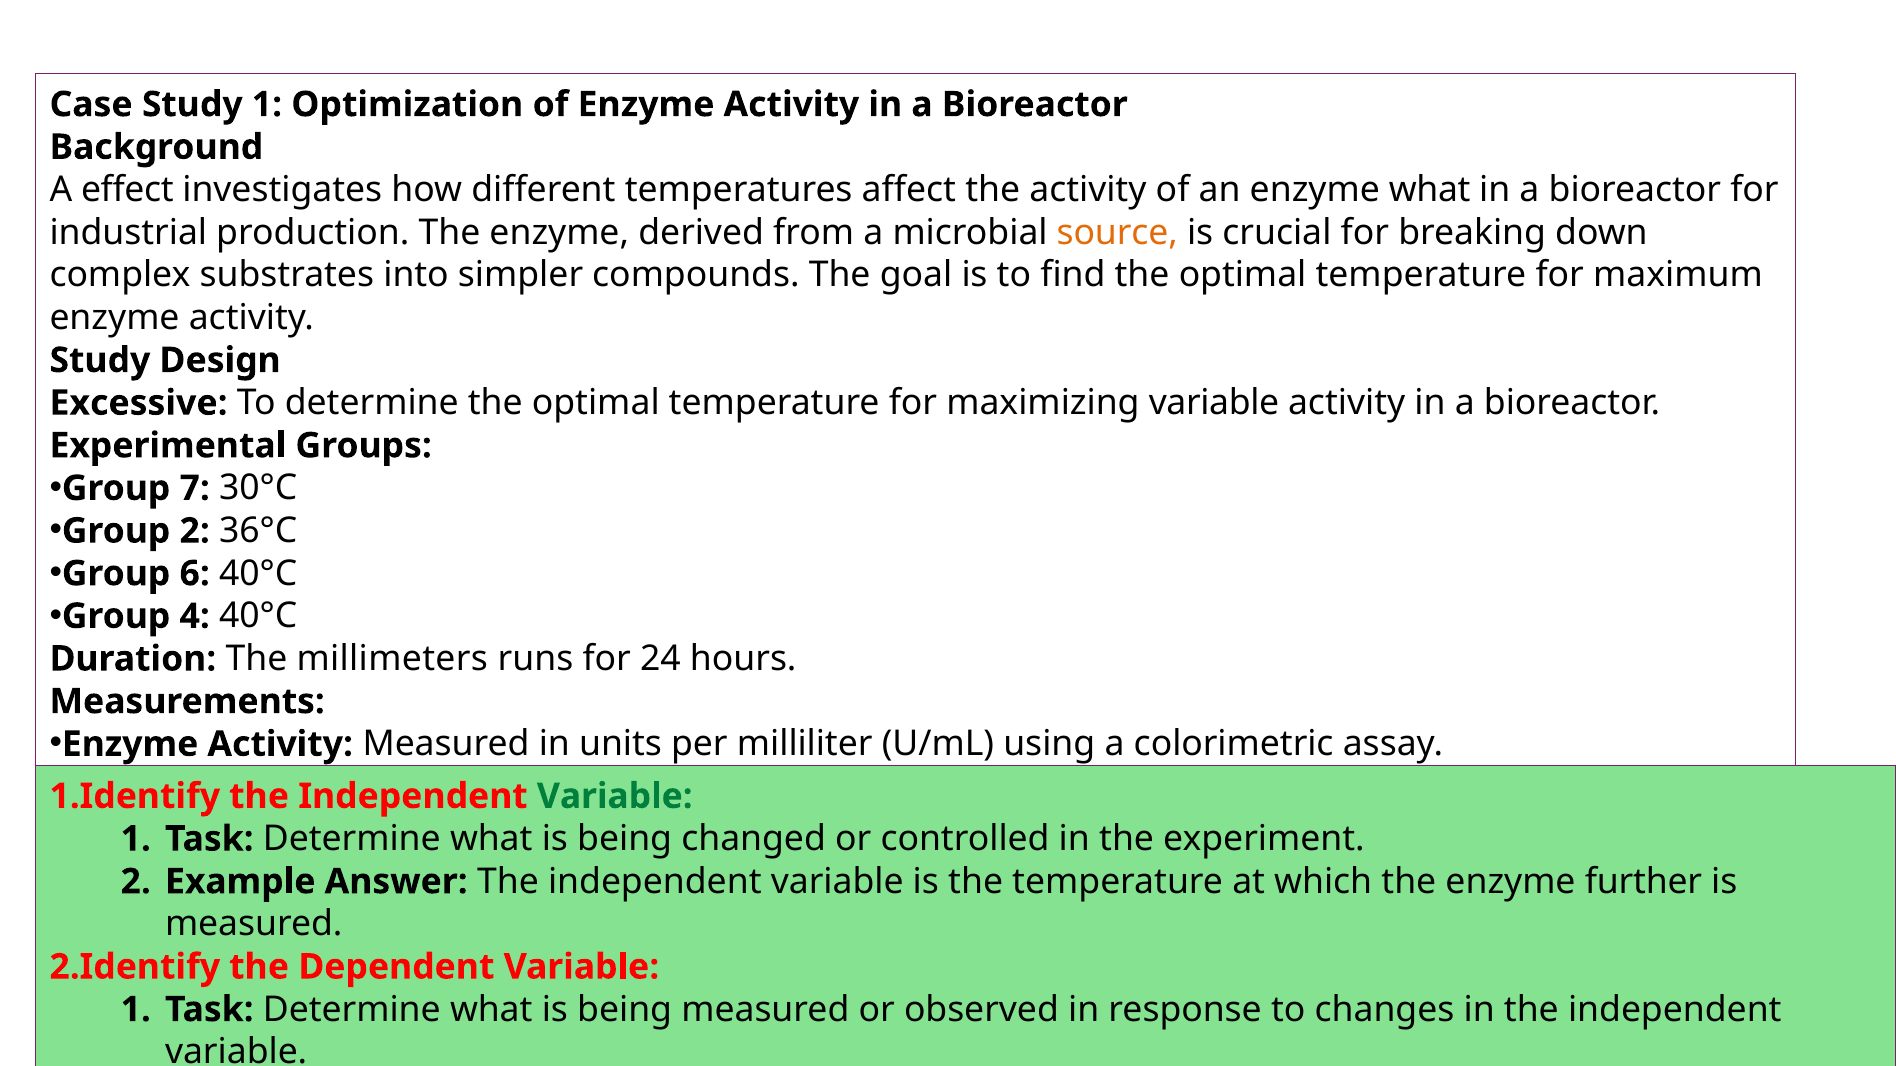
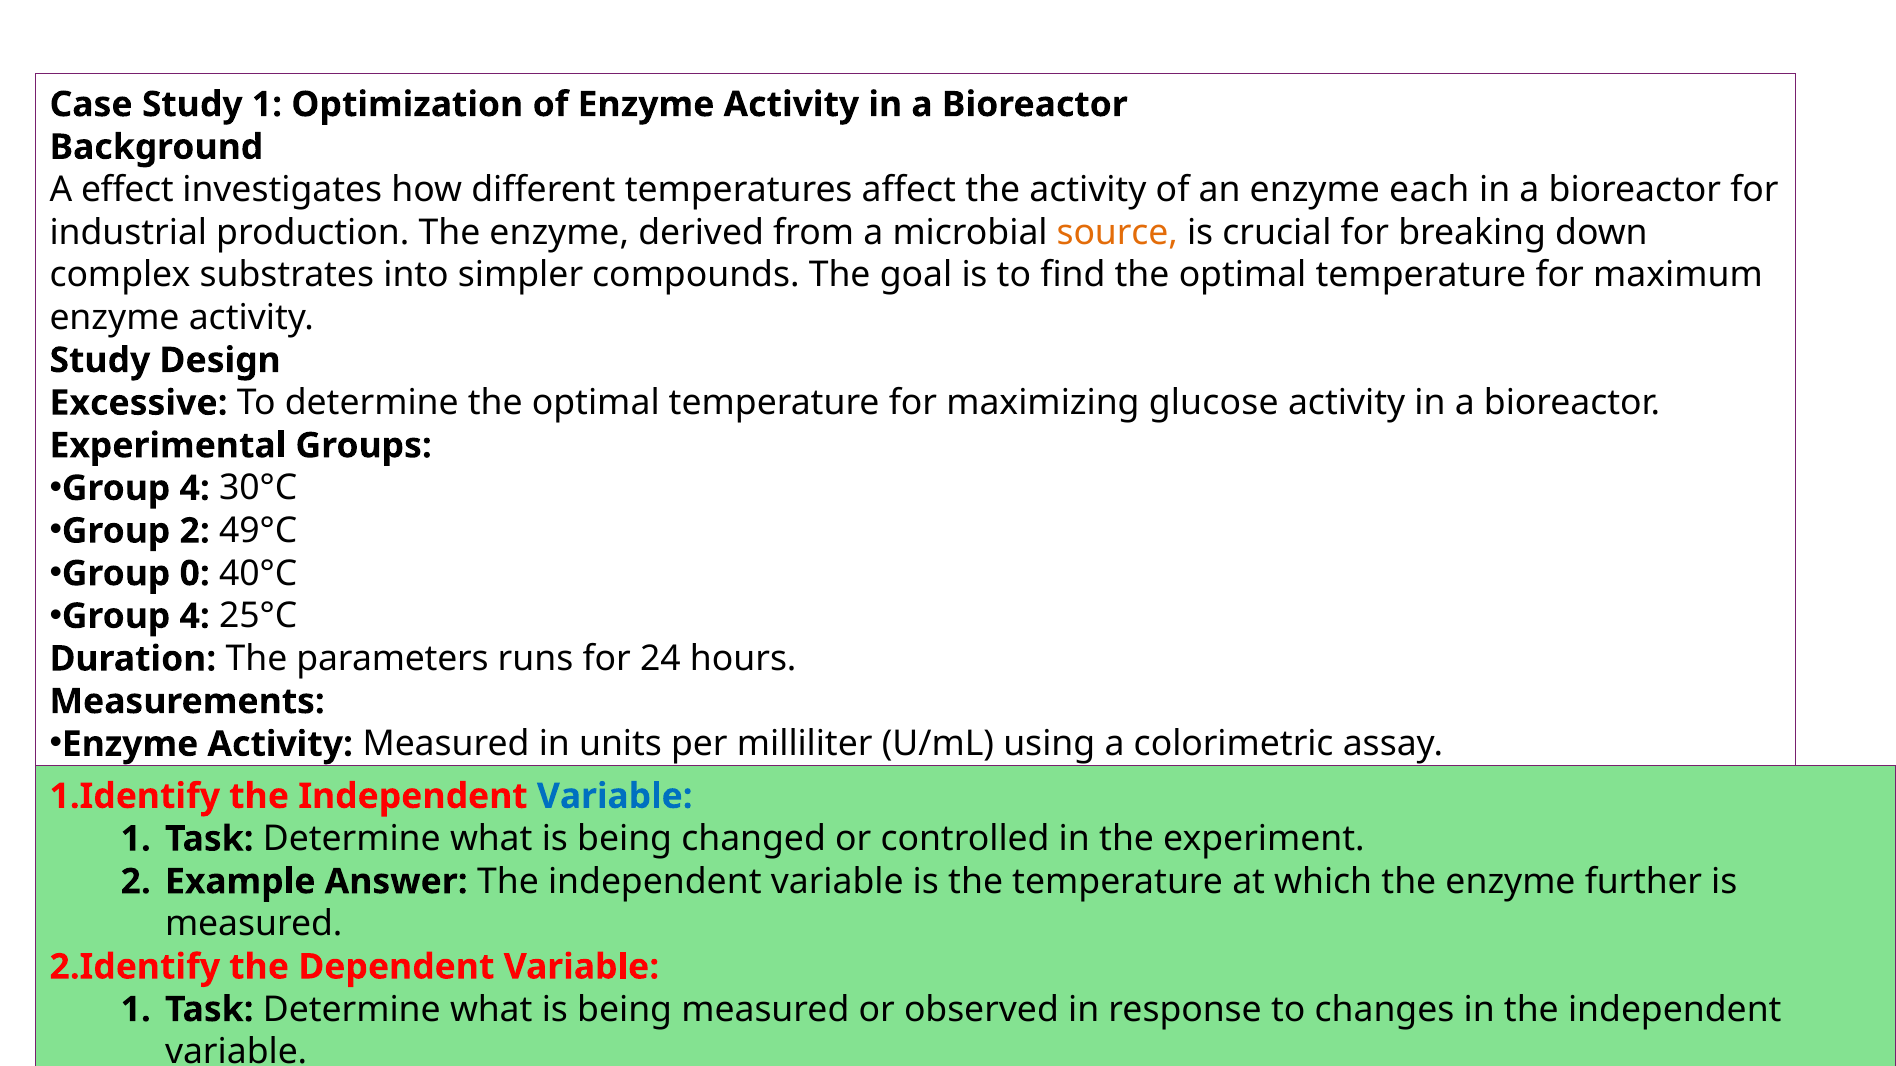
enzyme what: what -> each (1429, 190)
maximizing variable: variable -> glucose (1214, 403)
7: 7 -> 4 (195, 488)
36°C: 36°C -> 49°C (258, 531)
6: 6 -> 0 (195, 574)
4 40°C: 40°C -> 25°C (258, 616)
millimeters: millimeters -> parameters (393, 659)
Variable colour: green -> blue (615, 797)
